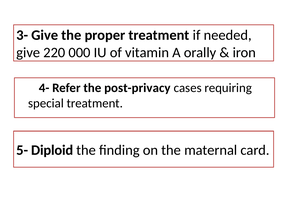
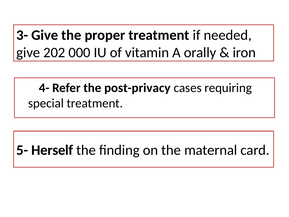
220: 220 -> 202 (54, 53)
Diploid: Diploid -> Herself (52, 150)
